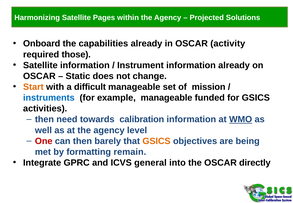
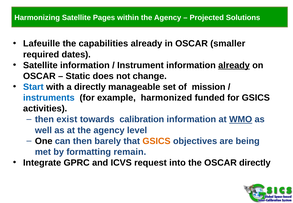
Onboard: Onboard -> Lafeuille (42, 44)
activity: activity -> smaller (228, 44)
those: those -> dates (76, 54)
already underline: none -> present (234, 65)
Start colour: orange -> blue (33, 87)
a difficult: difficult -> directly (90, 87)
example manageable: manageable -> harmonized (166, 98)
need: need -> exist (67, 119)
One colour: red -> black (44, 141)
general: general -> request (150, 163)
